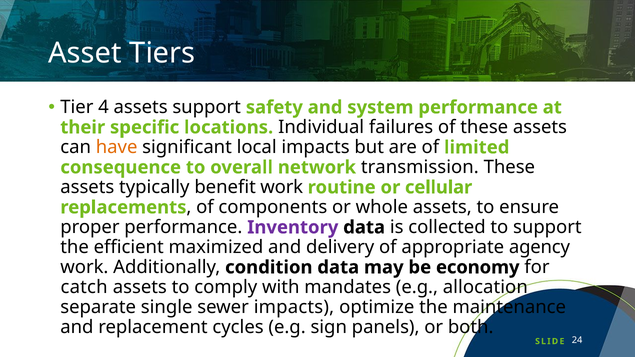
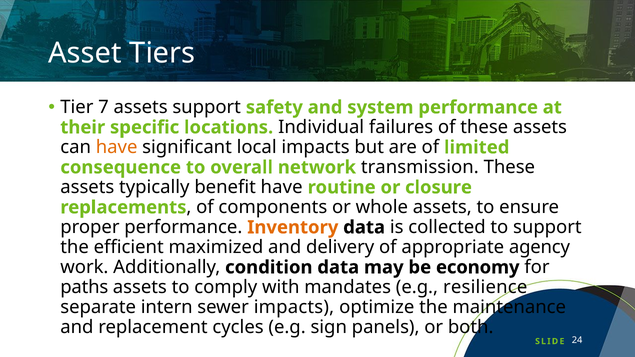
4: 4 -> 7 (103, 107)
benefit work: work -> have (282, 187)
cellular: cellular -> closure (439, 187)
Inventory colour: purple -> orange (293, 227)
catch: catch -> paths (84, 287)
allocation: allocation -> resilience (485, 287)
single: single -> intern (167, 307)
